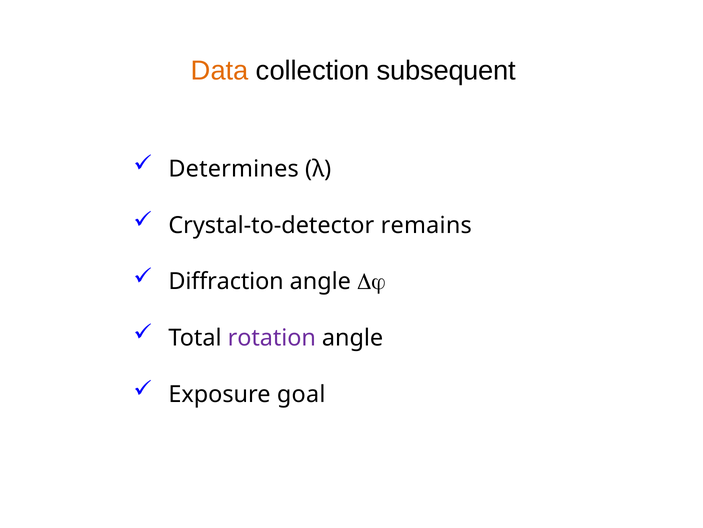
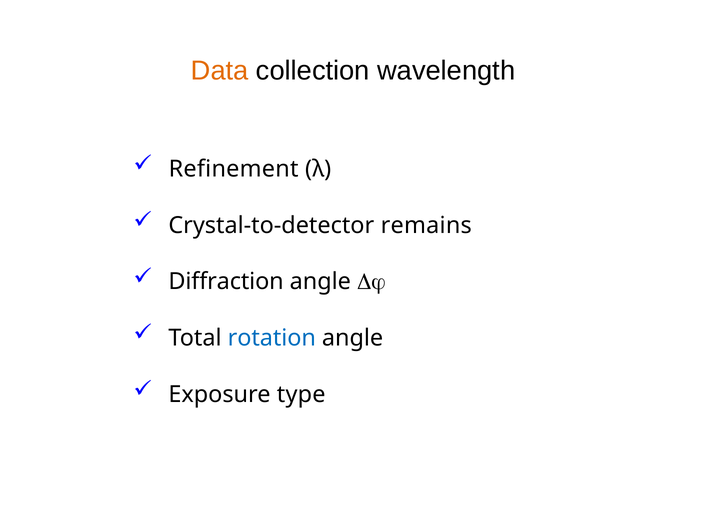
subsequent: subsequent -> wavelength (446, 71)
Determines: Determines -> Refinement (234, 169)
rotation colour: purple -> blue (272, 337)
goal: goal -> type (301, 394)
